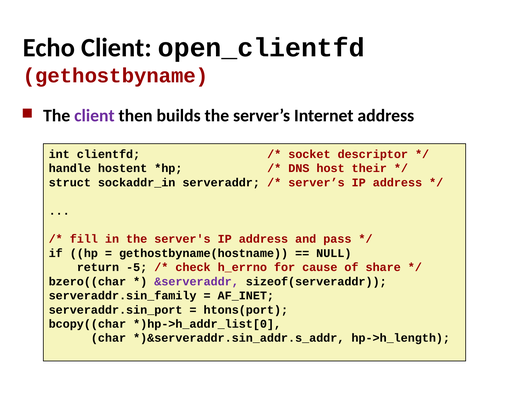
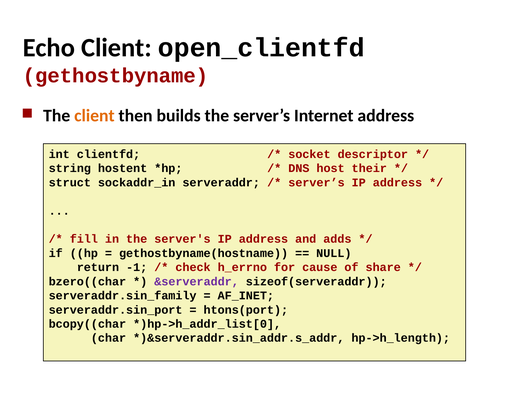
client colour: purple -> orange (94, 116)
handle: handle -> string (70, 168)
pass: pass -> adds (337, 239)
-5: -5 -> -1 (137, 267)
